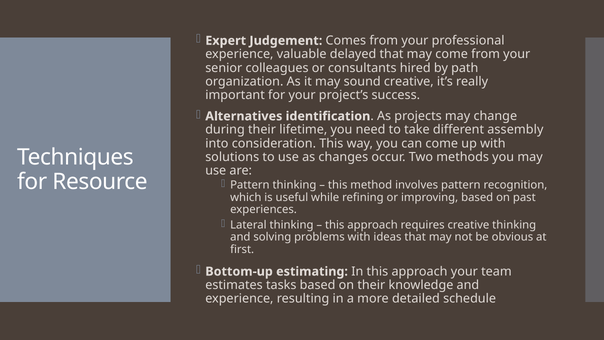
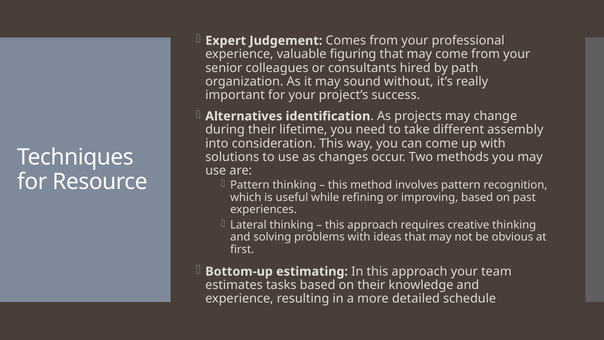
delayed: delayed -> figuring (353, 54)
sound creative: creative -> without (409, 81)
